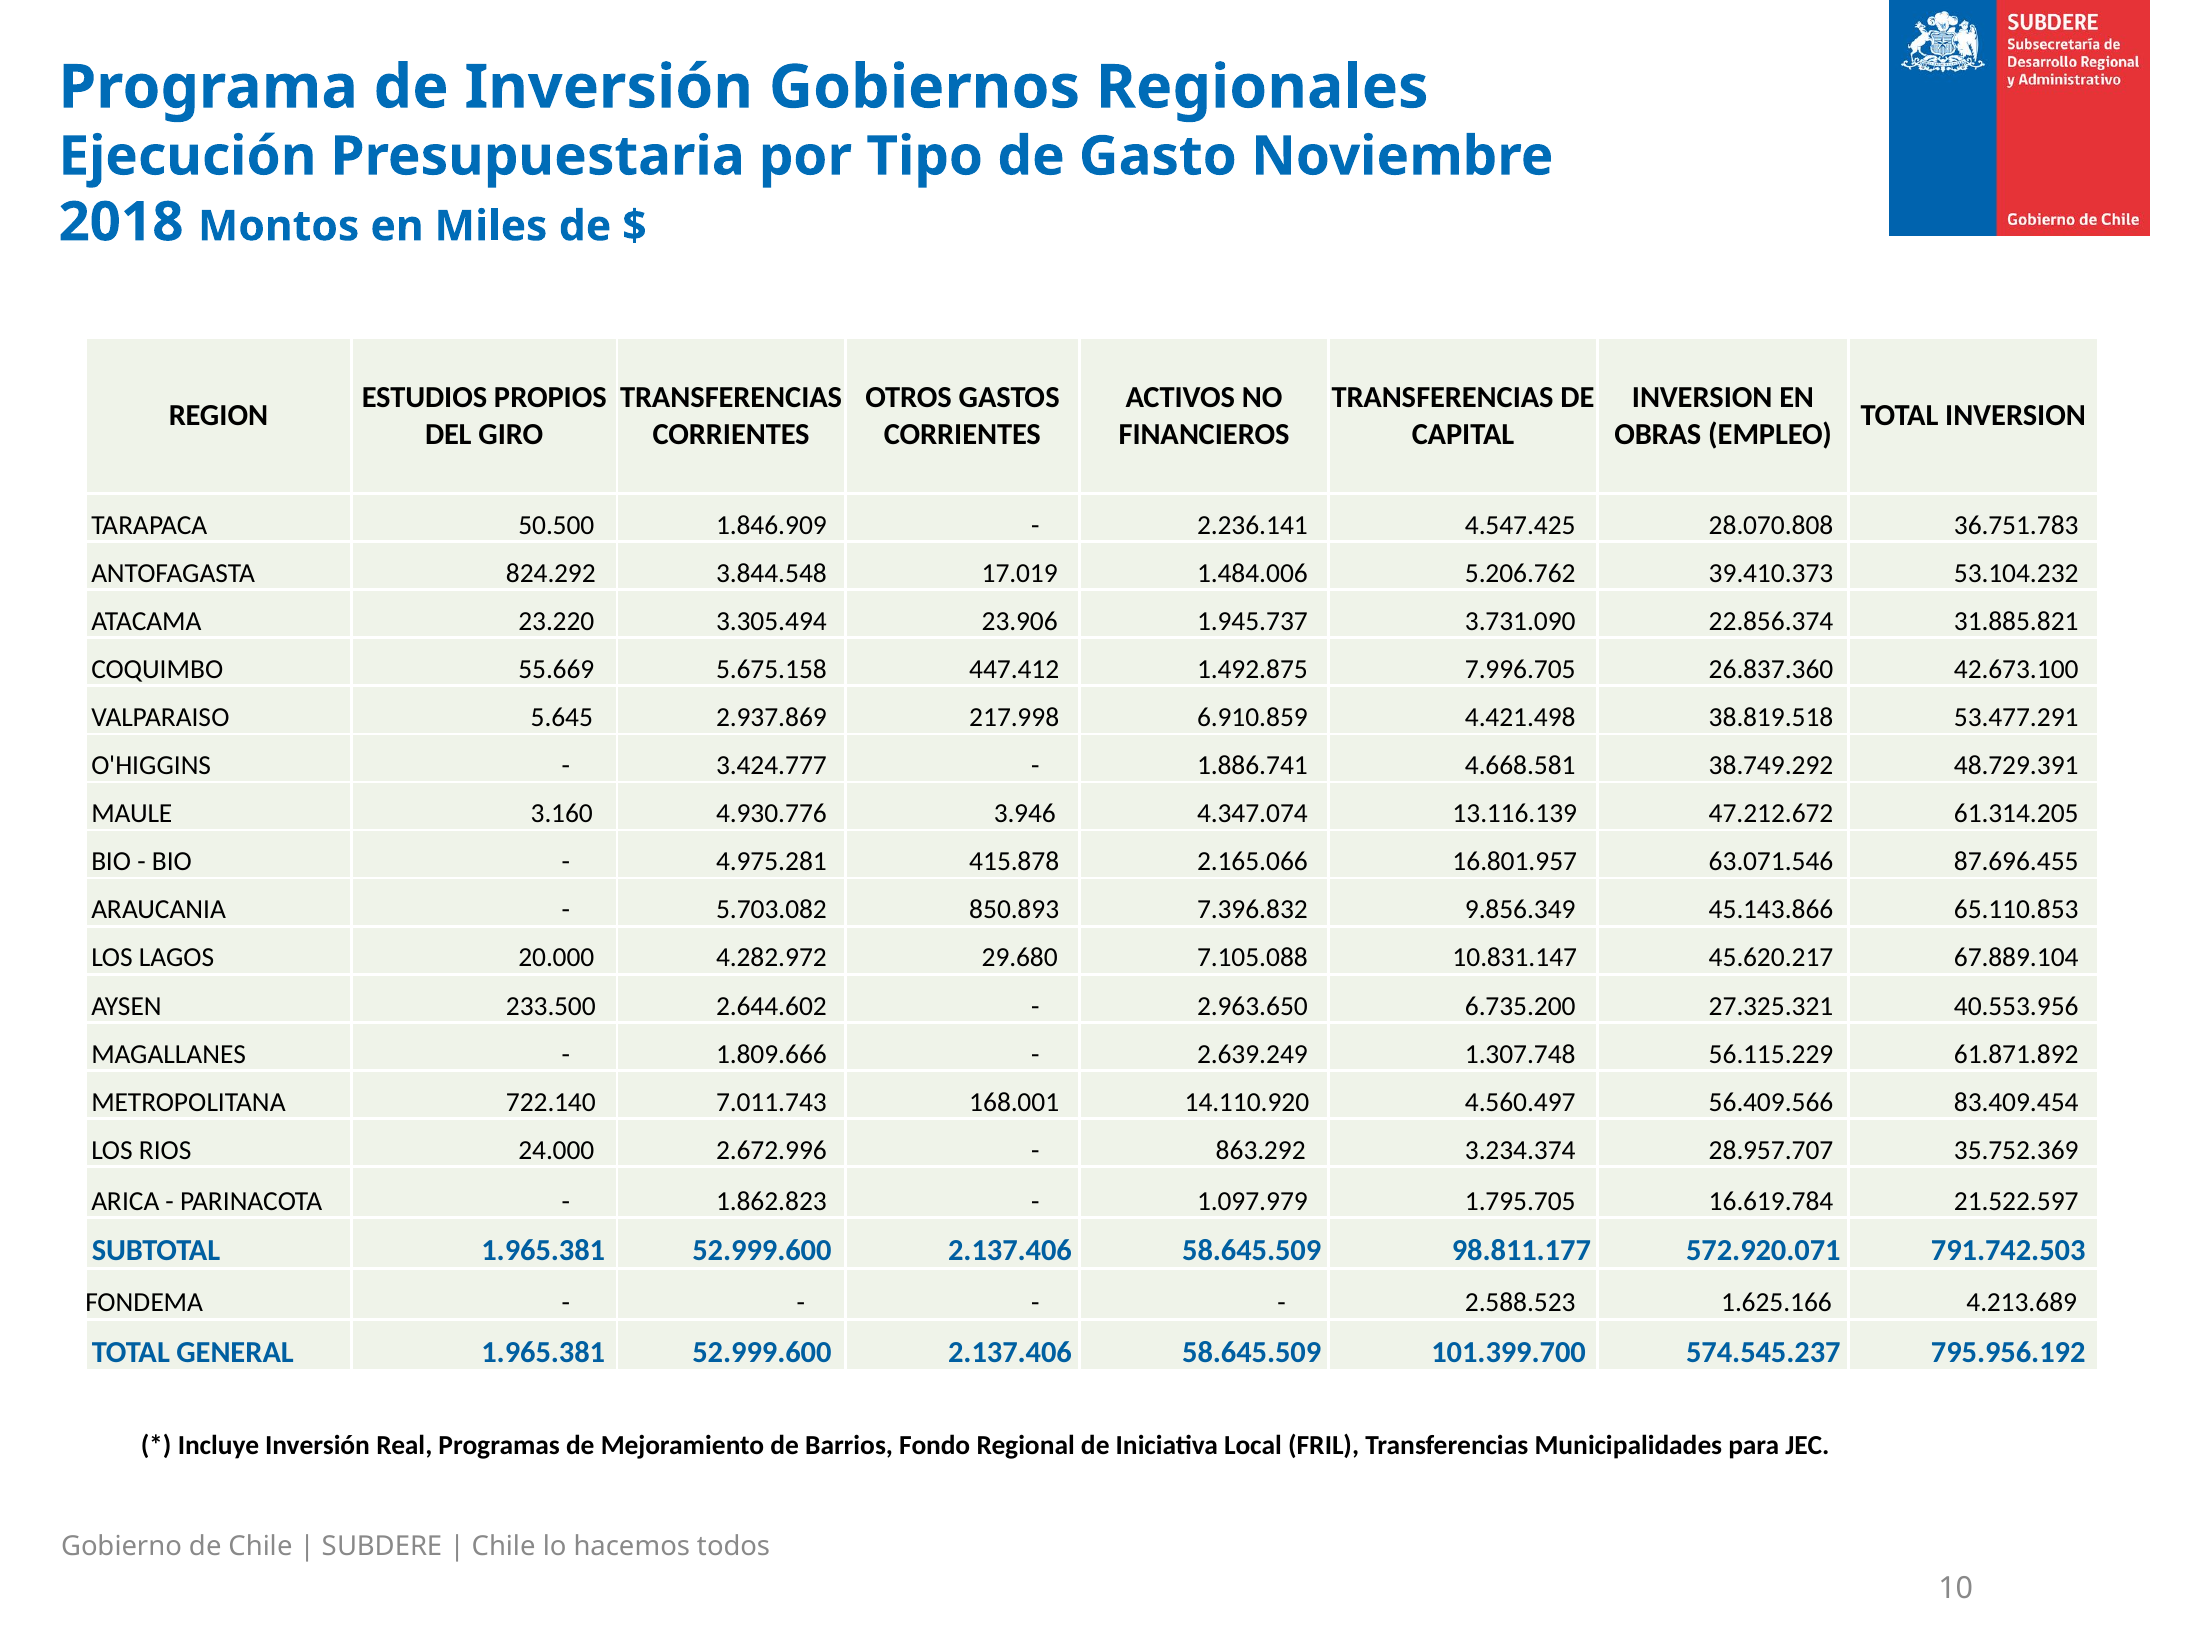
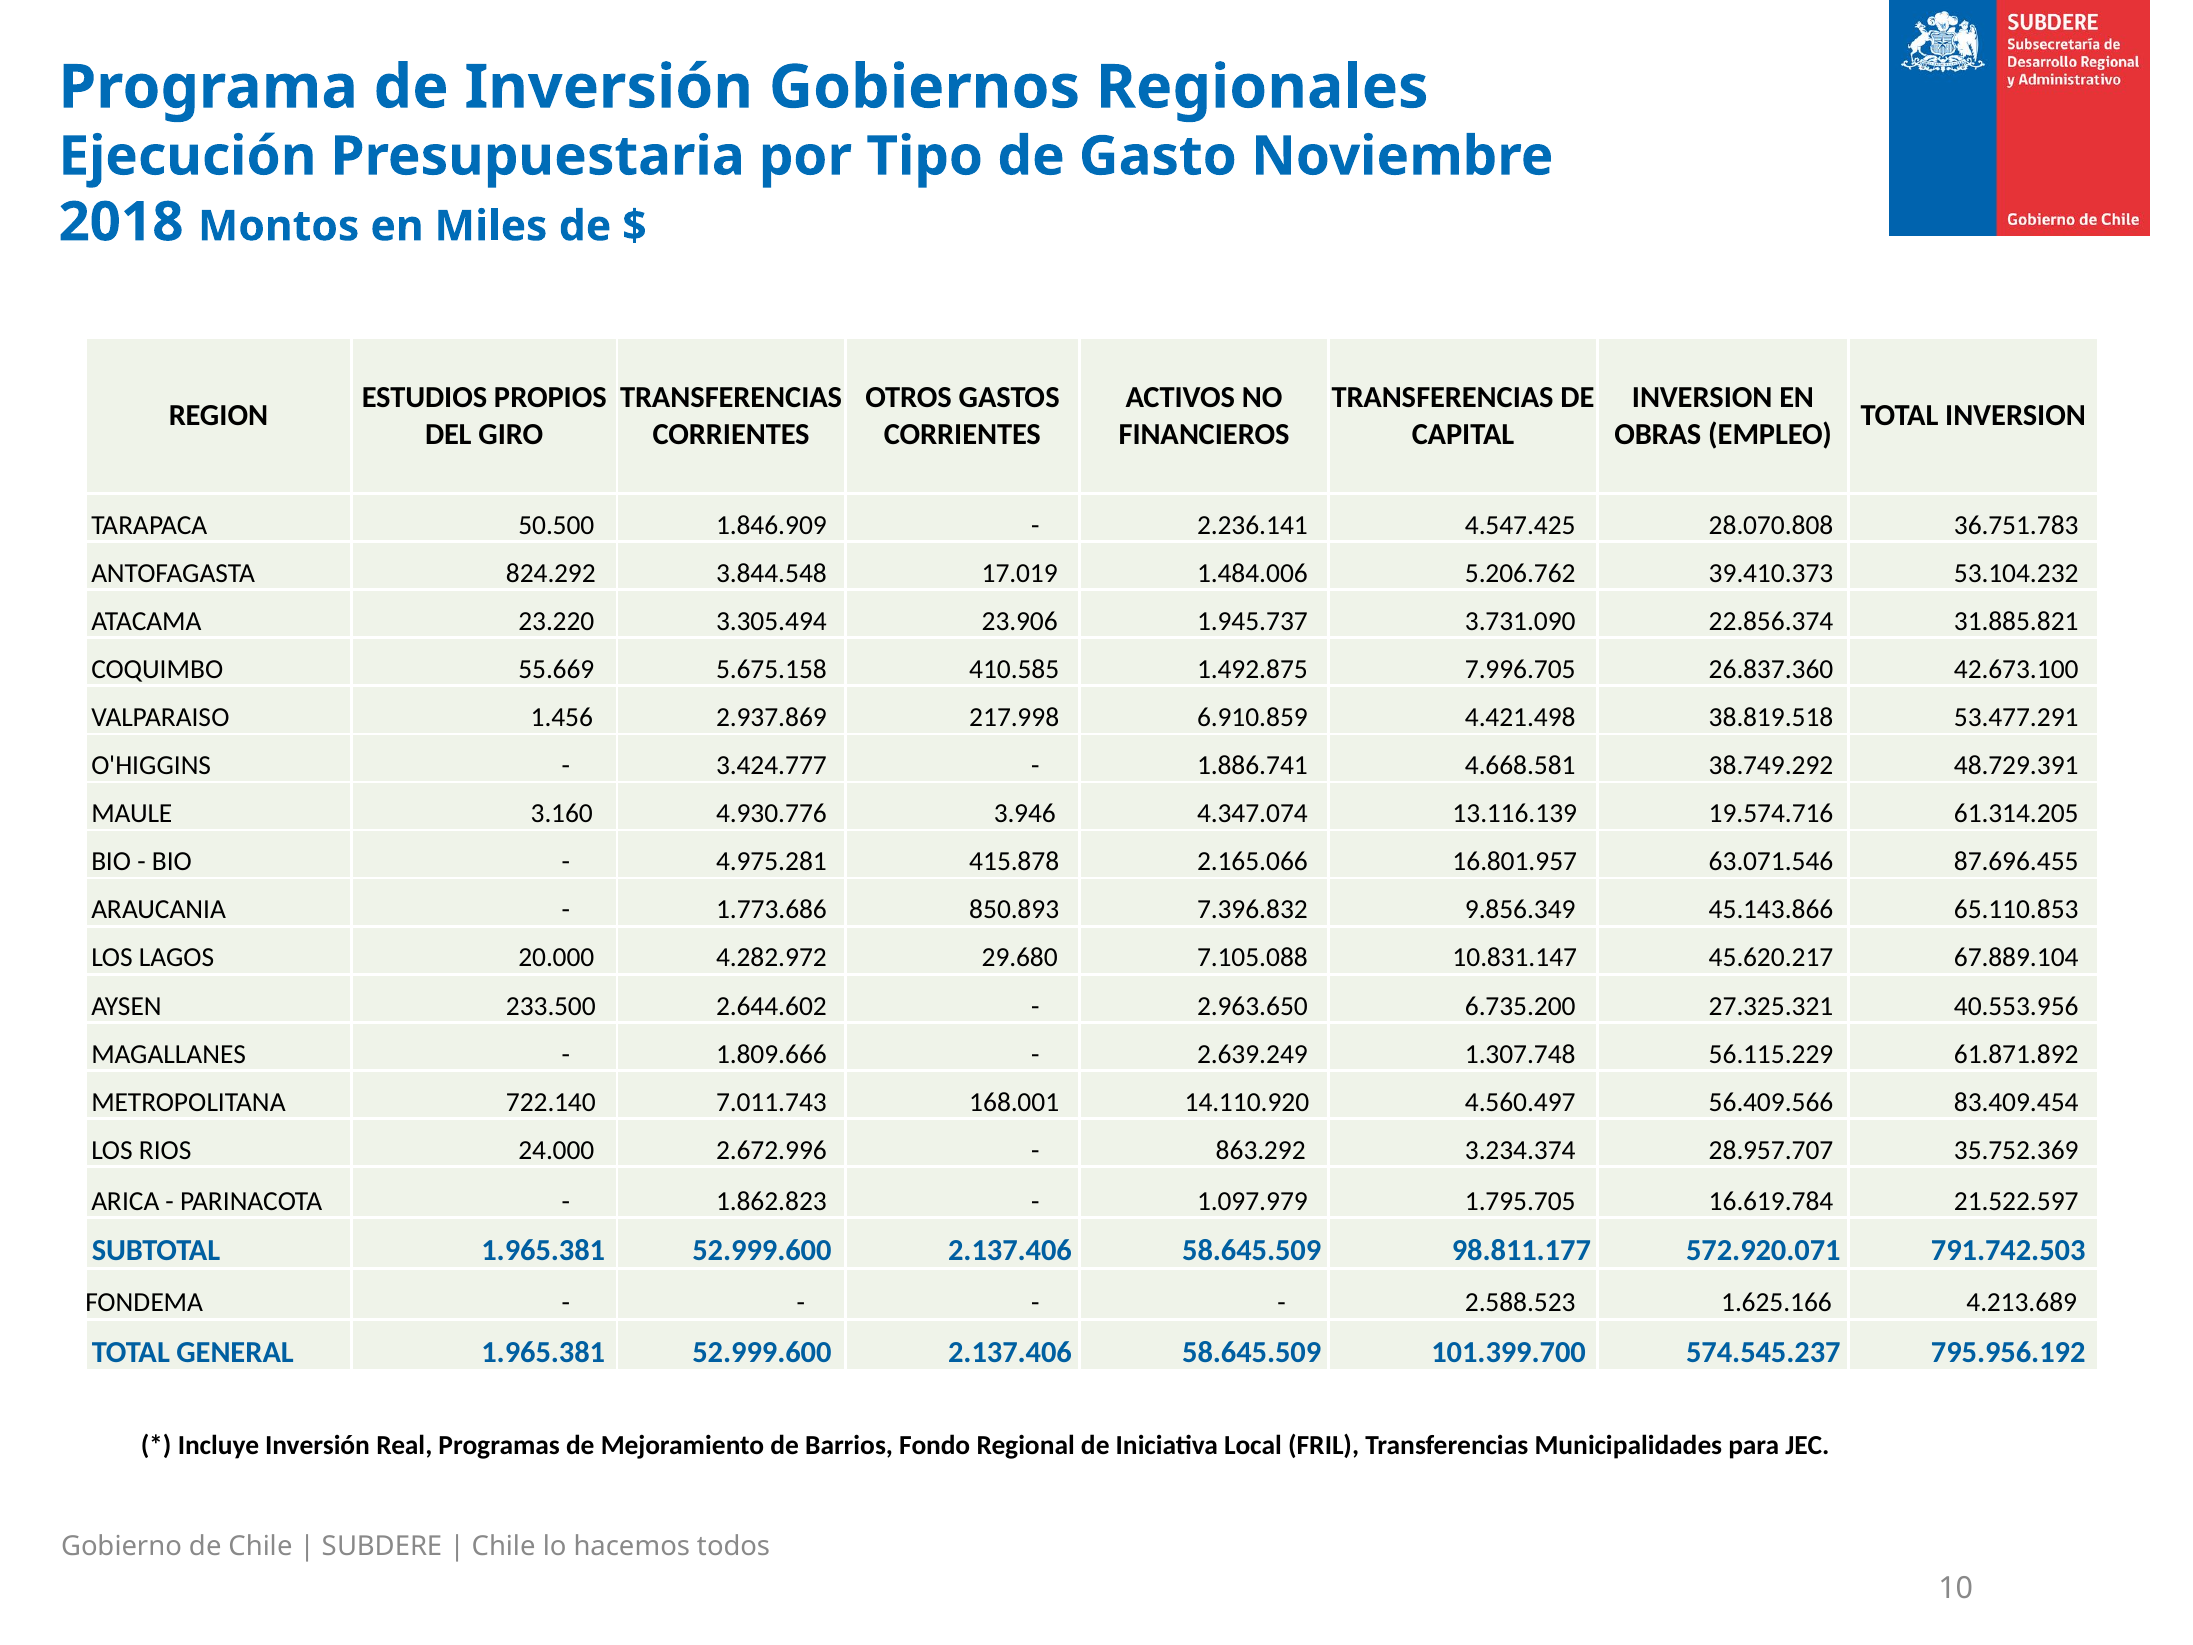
447.412: 447.412 -> 410.585 (1014, 669)
5.645: 5.645 -> 1.456 (562, 717)
47.212.672: 47.212.672 -> 19.574.716 (1771, 813)
5.703.082: 5.703.082 -> 1.773.686 (771, 910)
